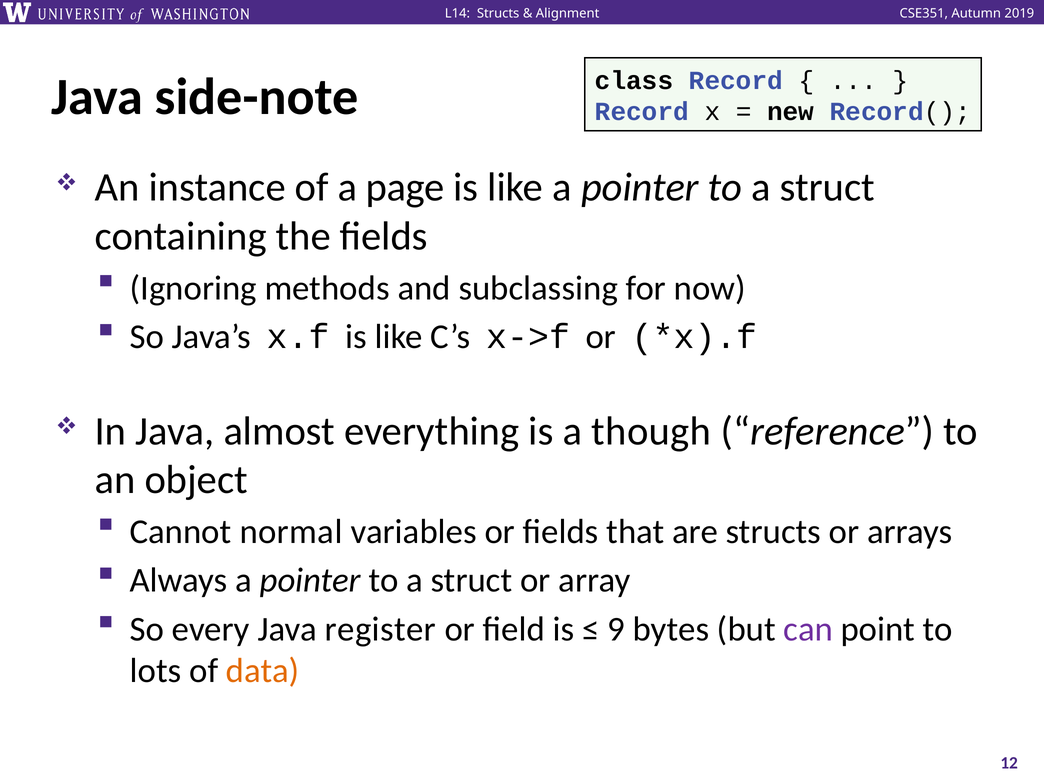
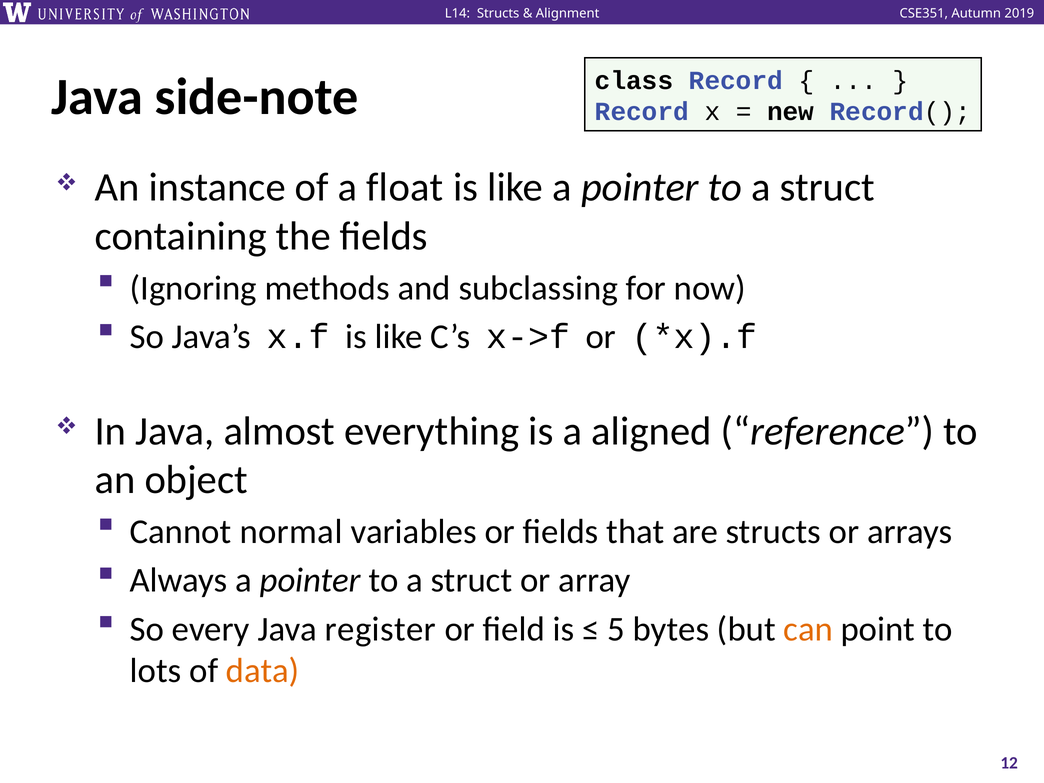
page: page -> float (405, 188)
though: though -> aligned (651, 431)
9: 9 -> 5 (616, 629)
can colour: purple -> orange (808, 629)
